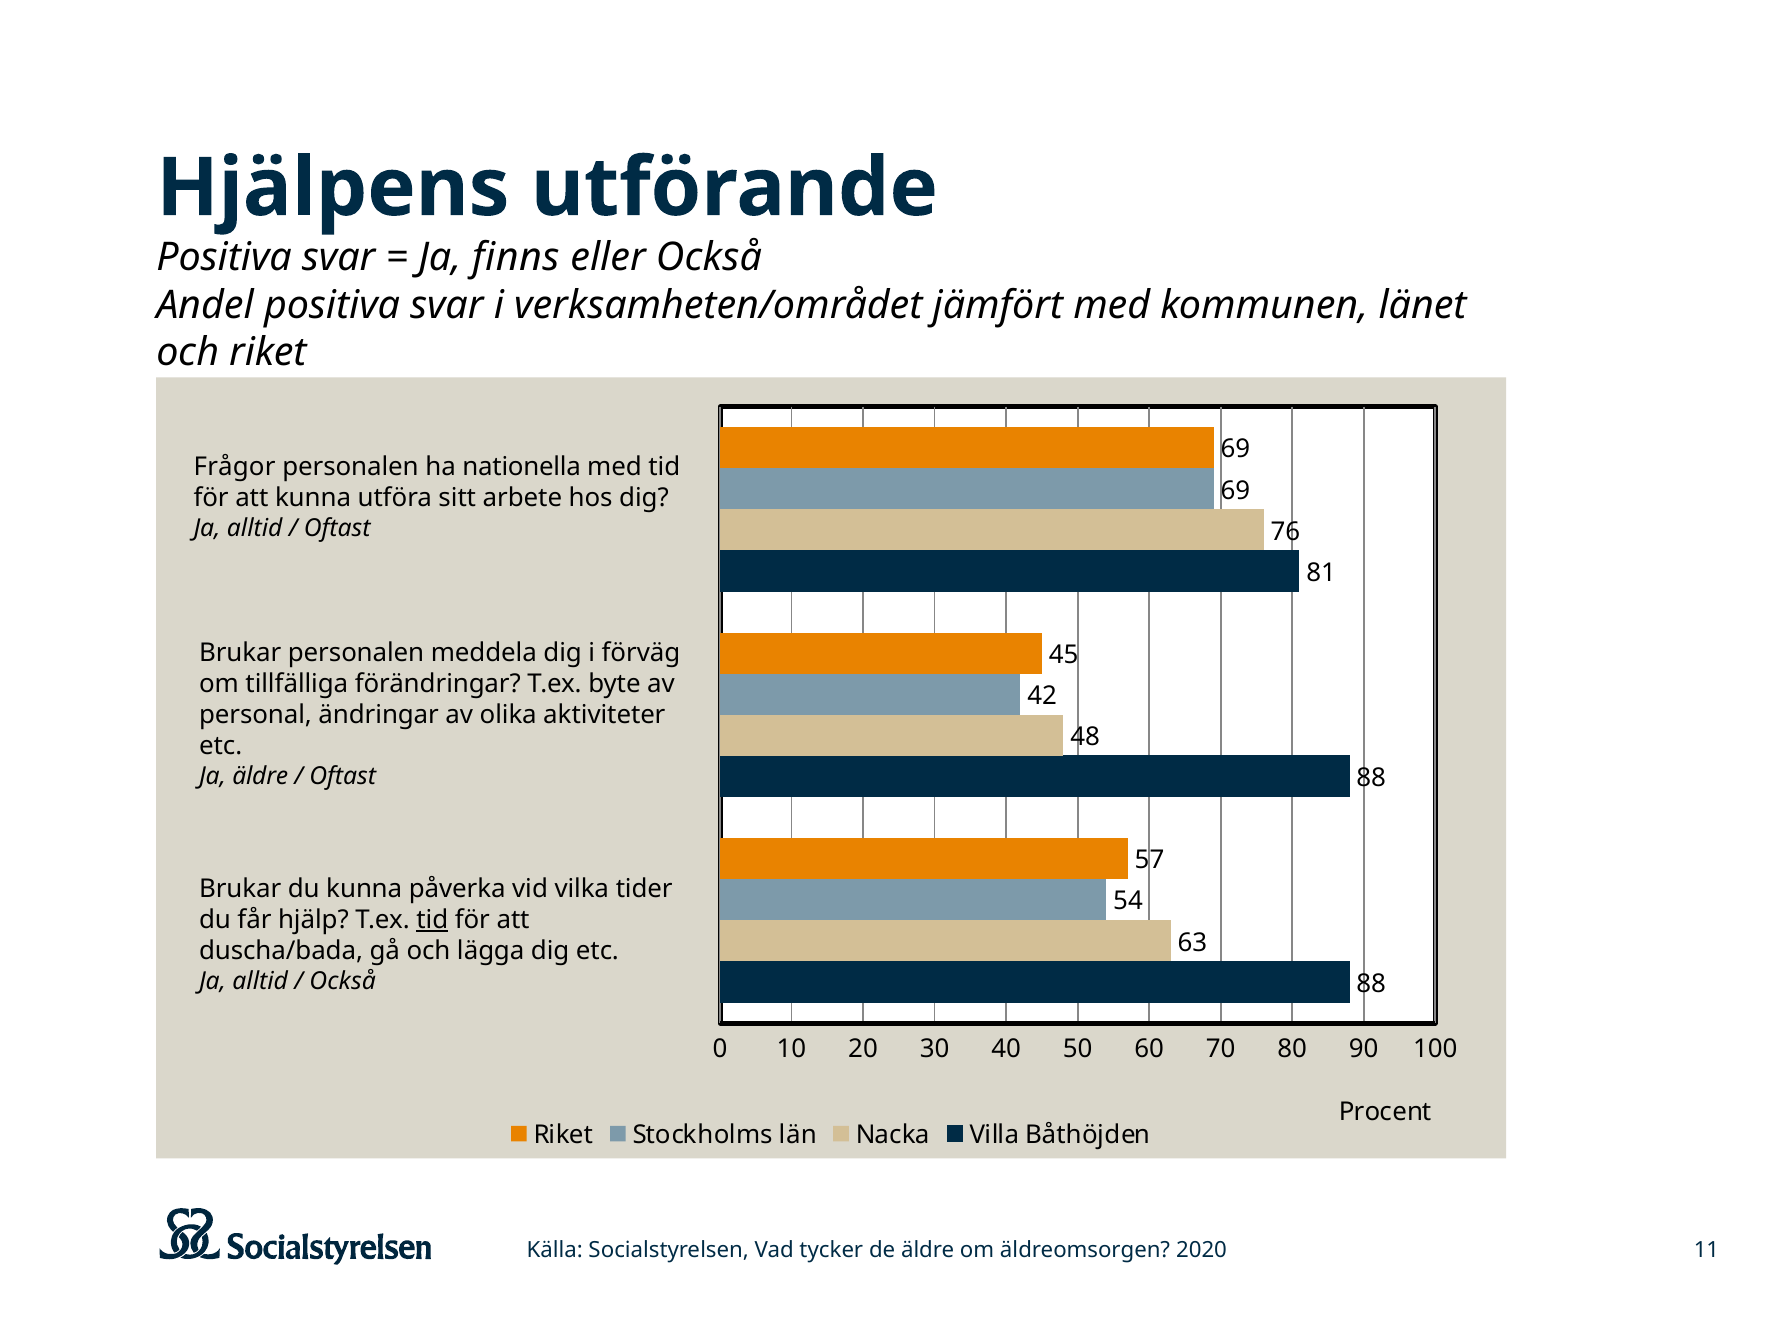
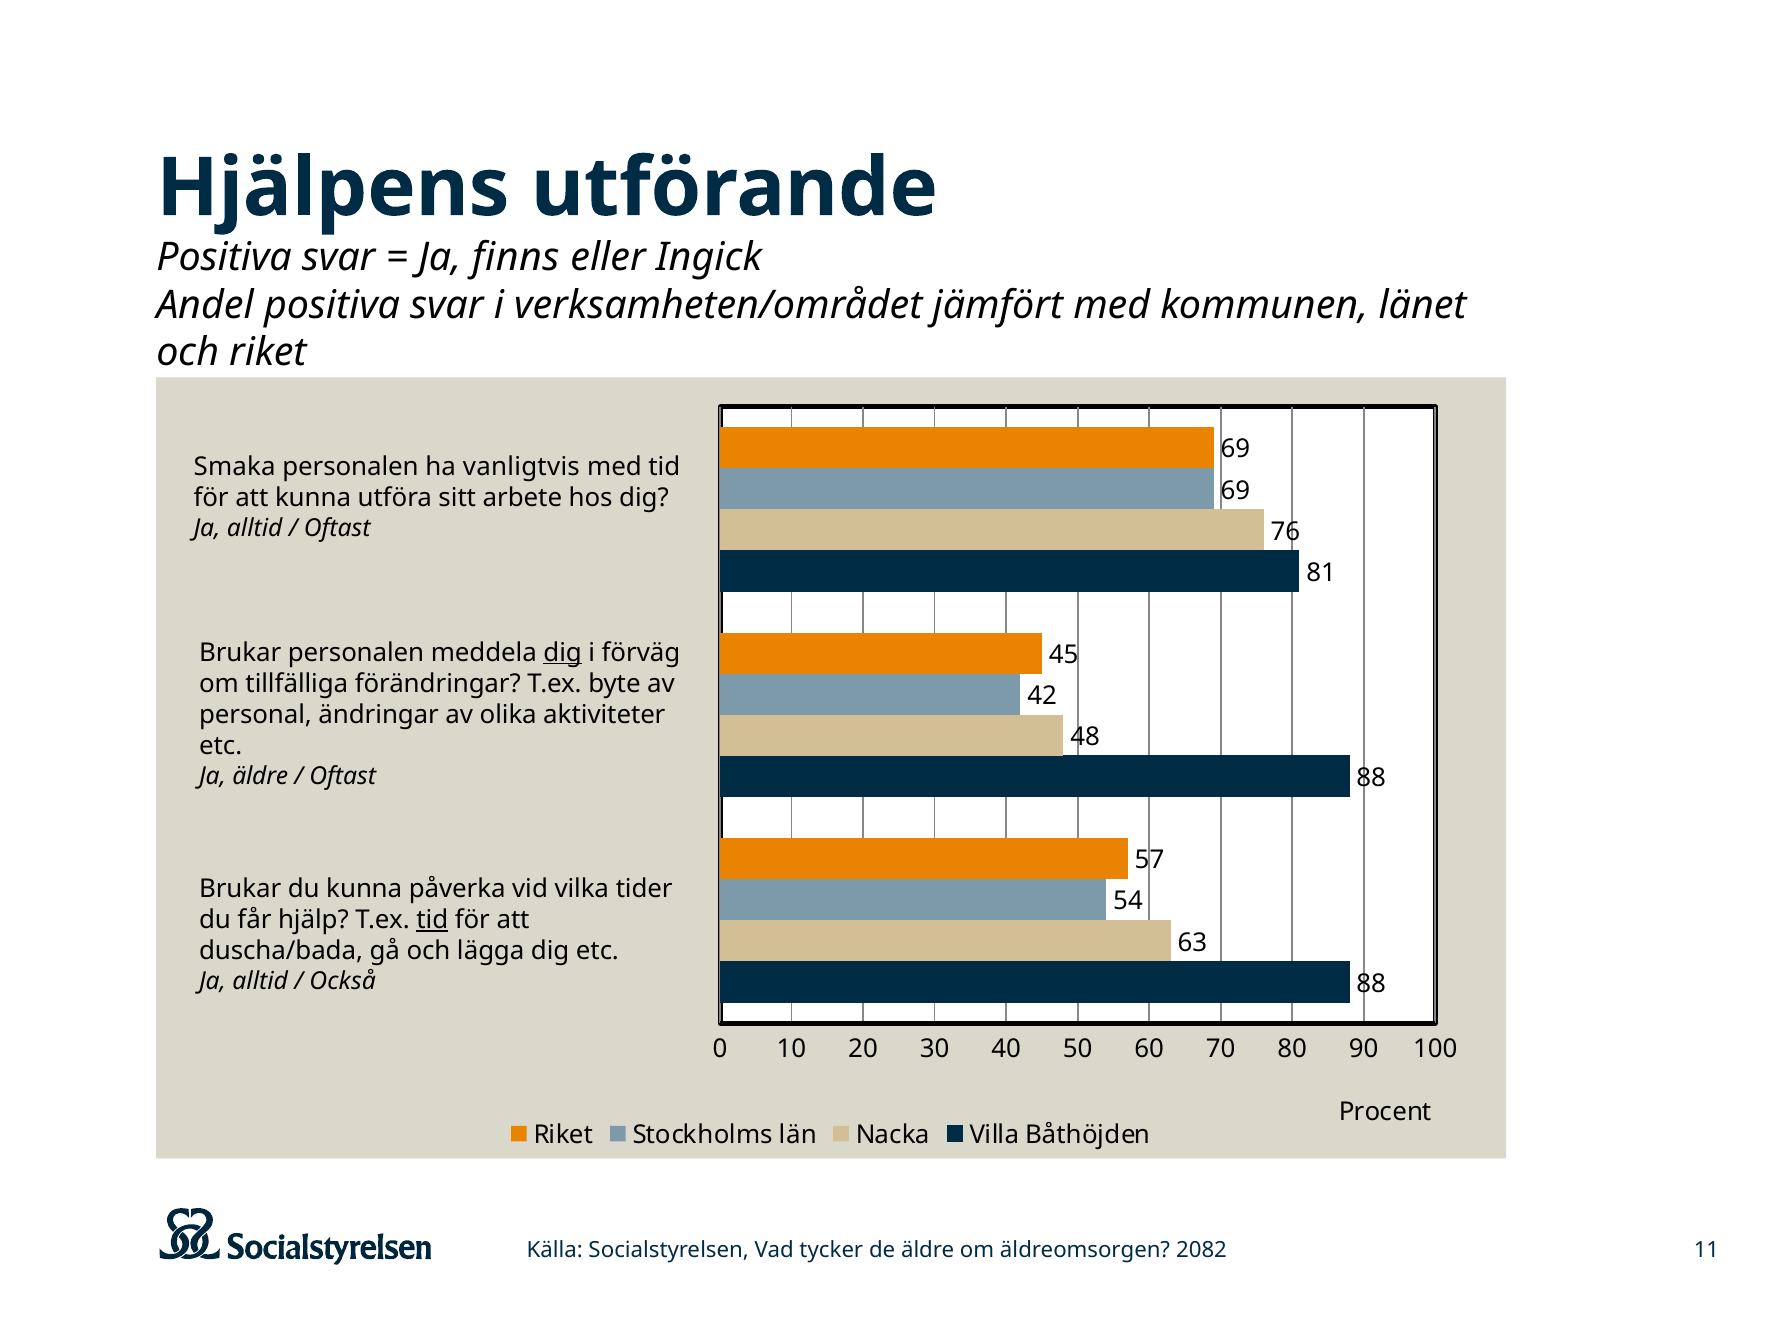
eller Också: Också -> Ingick (709, 258)
Frågor: Frågor -> Smaka (235, 467)
nationella: nationella -> vanligtvis (521, 467)
dig underline: none -> present (563, 652)
2020: 2020 -> 2082 (1202, 1250)
